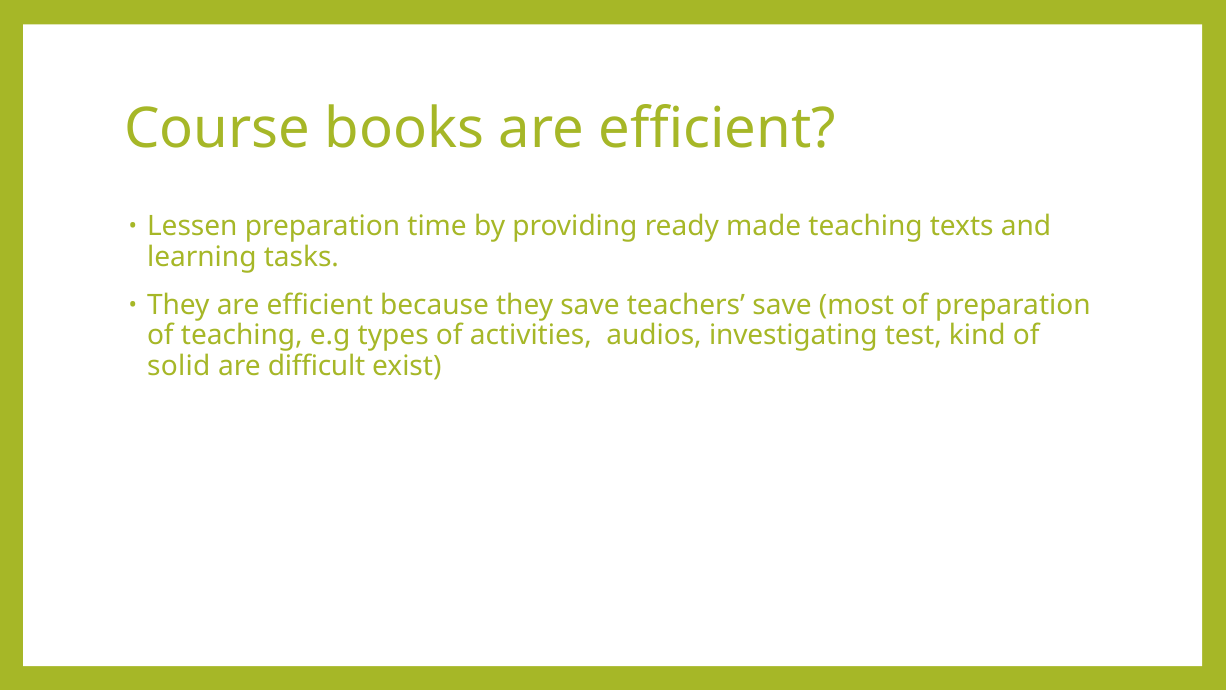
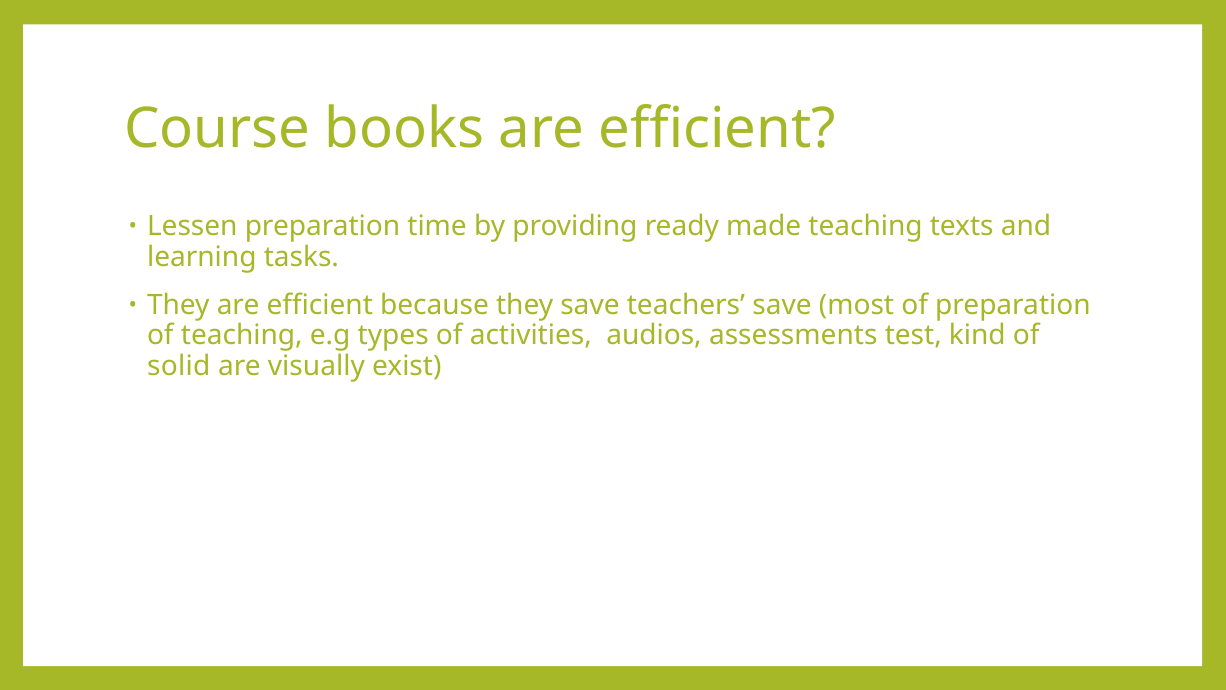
investigating: investigating -> assessments (793, 335)
difficult: difficult -> visually (316, 366)
